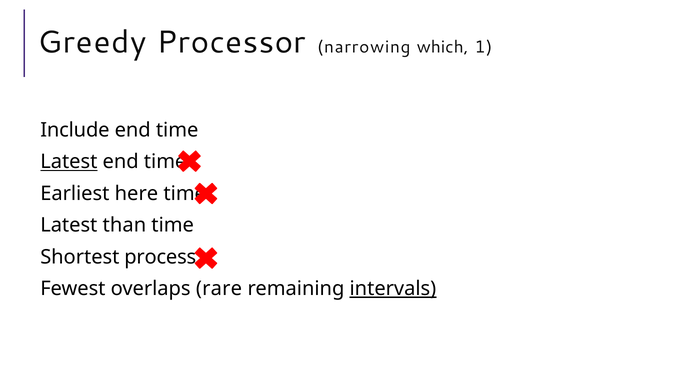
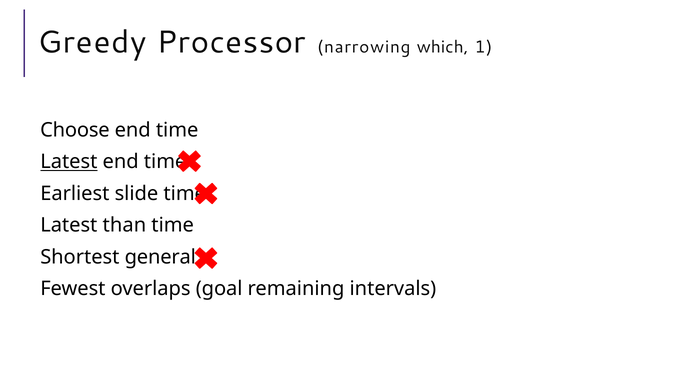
Include: Include -> Choose (75, 130)
here: here -> slide (136, 194)
process: process -> general (160, 257)
rare: rare -> goal (219, 289)
intervals underline: present -> none (393, 289)
